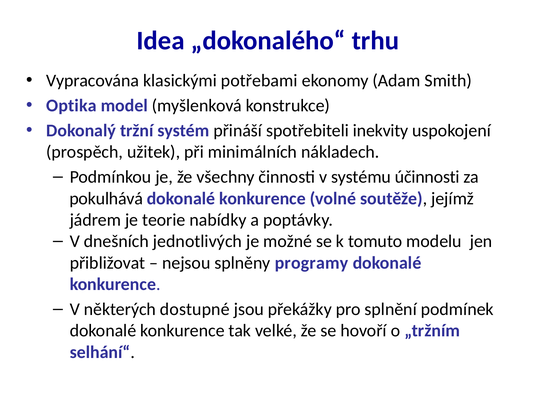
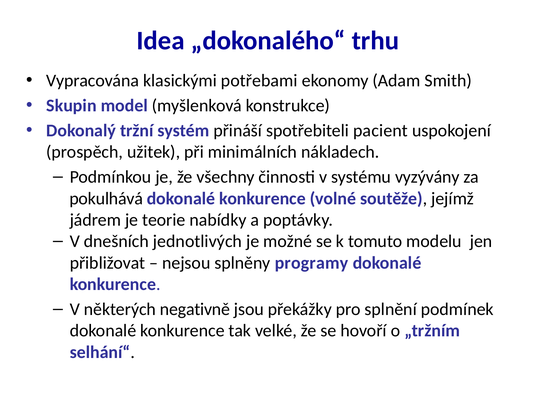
Optika: Optika -> Skupin (71, 106)
inekvity: inekvity -> pacient (381, 131)
účinnosti: účinnosti -> vyzývány (427, 177)
dostupné: dostupné -> negativně (195, 309)
